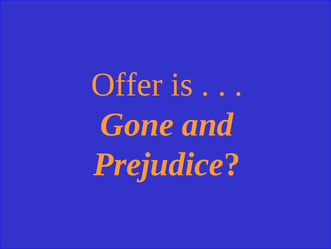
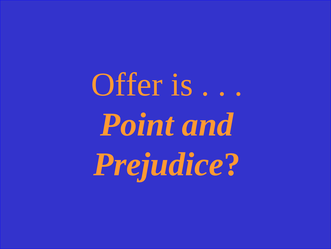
Gone: Gone -> Point (137, 124)
